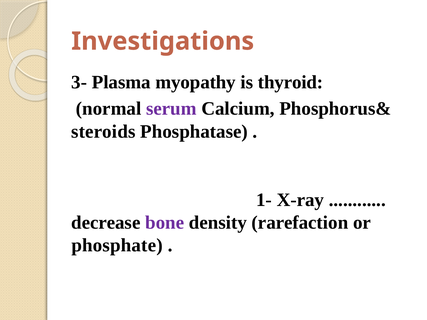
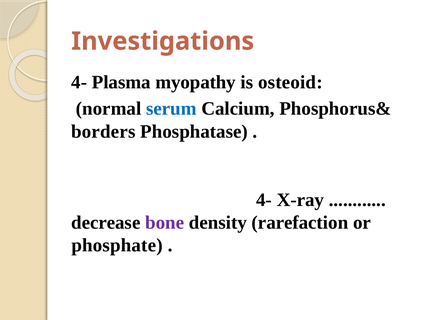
3-: 3- -> 4- (79, 82)
thyroid: thyroid -> osteoid (290, 82)
serum colour: purple -> blue (171, 109)
steroids: steroids -> borders (103, 132)
1-: 1- -> 4- (264, 200)
